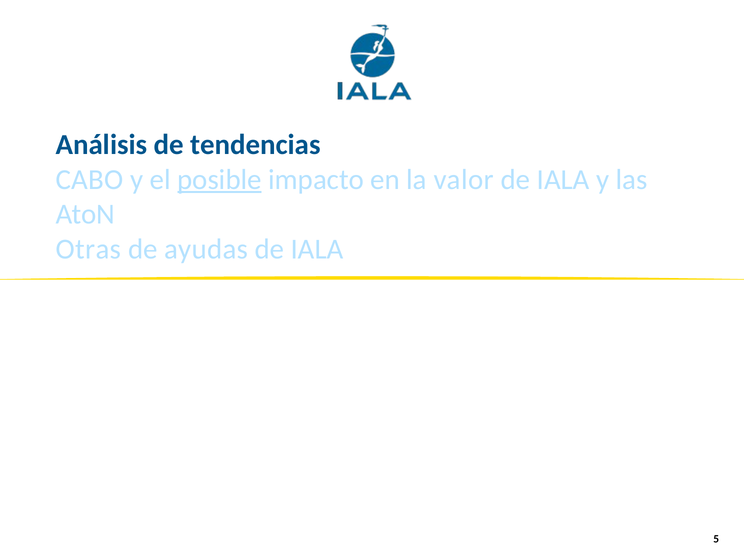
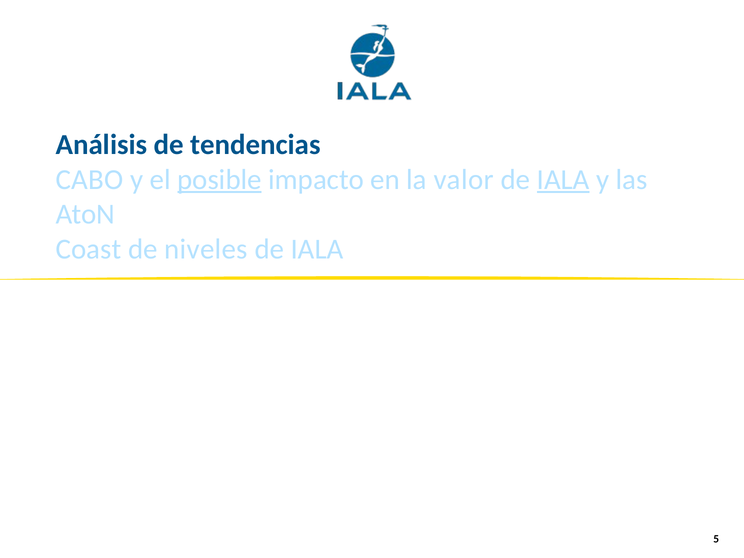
IALA underline: none -> present (563, 179)
Otras: Otras -> Coast (89, 249)
ayudas: ayudas -> niveles (206, 249)
